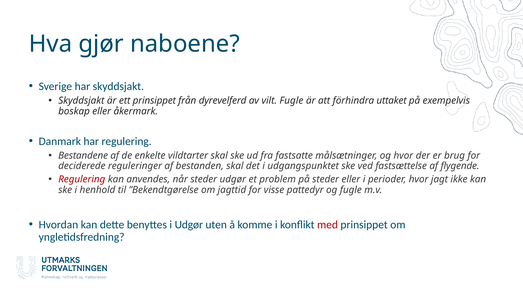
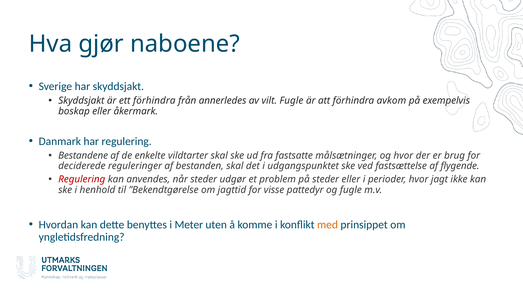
ett prinsippet: prinsippet -> förhindra (154, 101)
dyrevelferd: dyrevelferd -> annerledes (223, 101)
uttaket: uttaket -> avkom (391, 101)
i Udgør: Udgør -> Meter (189, 225)
med colour: red -> orange (328, 225)
